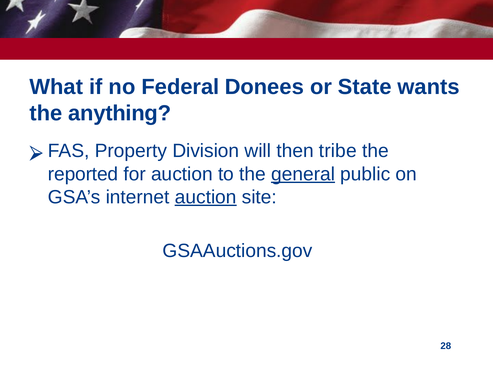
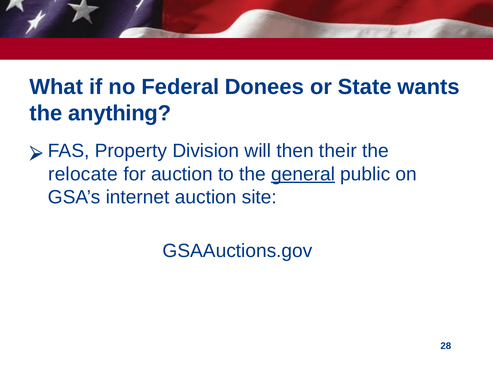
tribe: tribe -> their (338, 151)
reported: reported -> relocate (83, 174)
auction underline: present -> none (206, 197)
